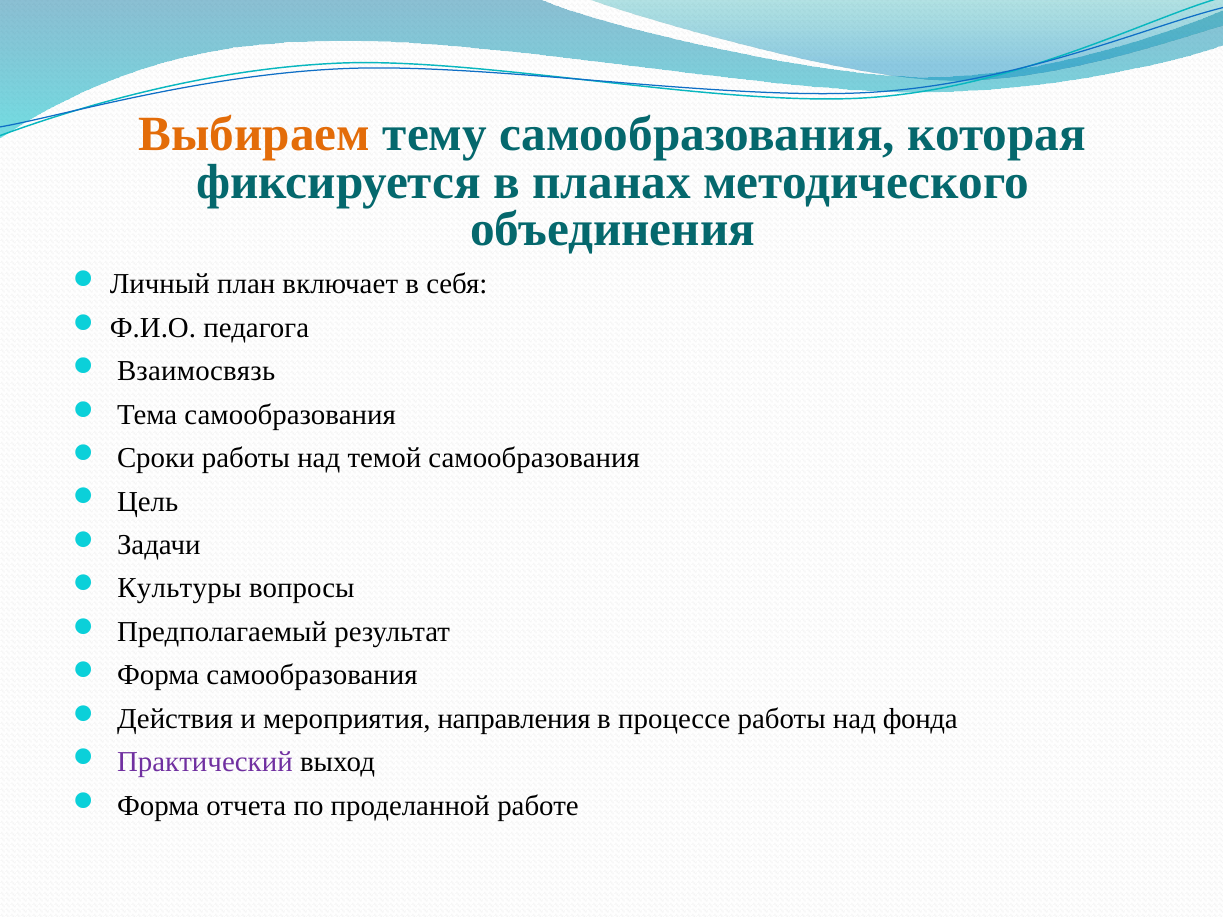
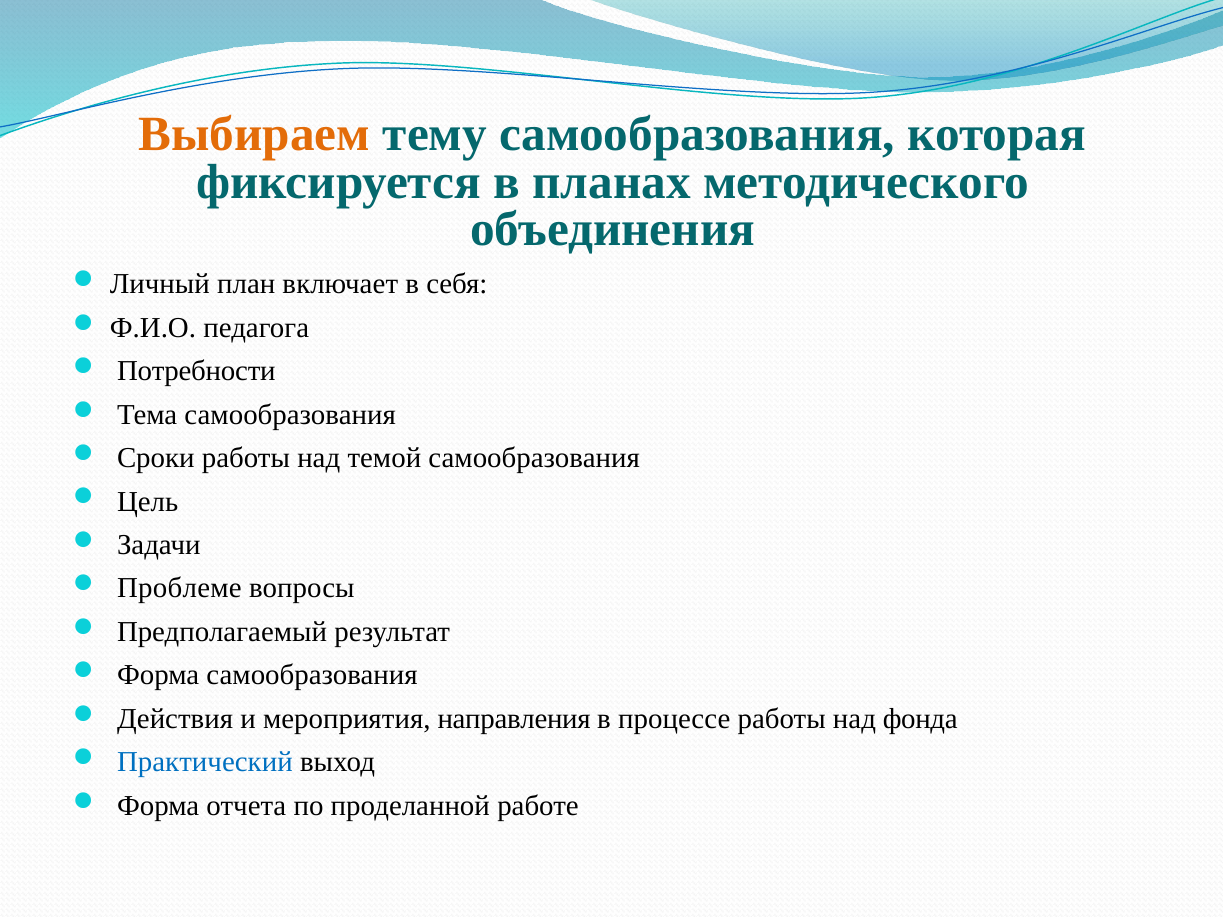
Взаимосвязь: Взаимосвязь -> Потребности (196, 371)
Культуры: Культуры -> Проблеме (179, 589)
Практический colour: purple -> blue (205, 762)
